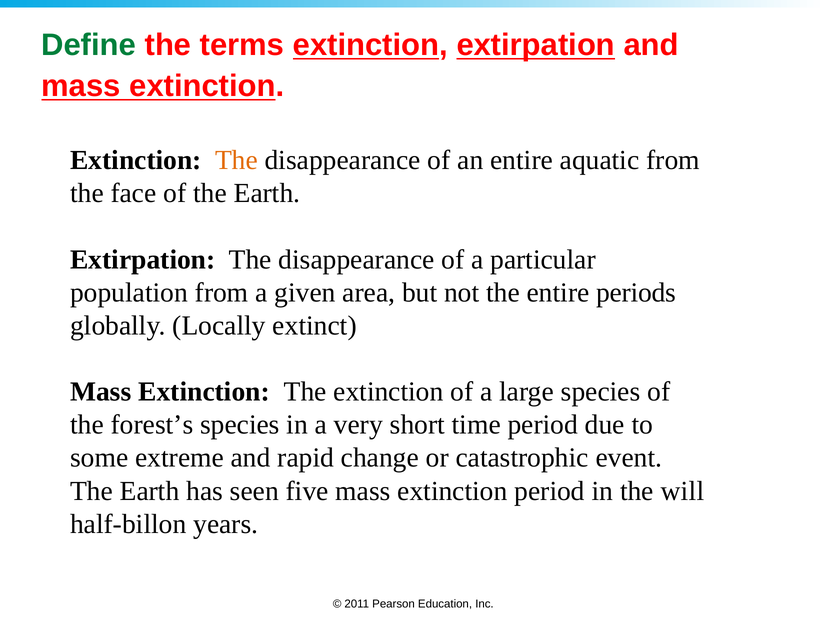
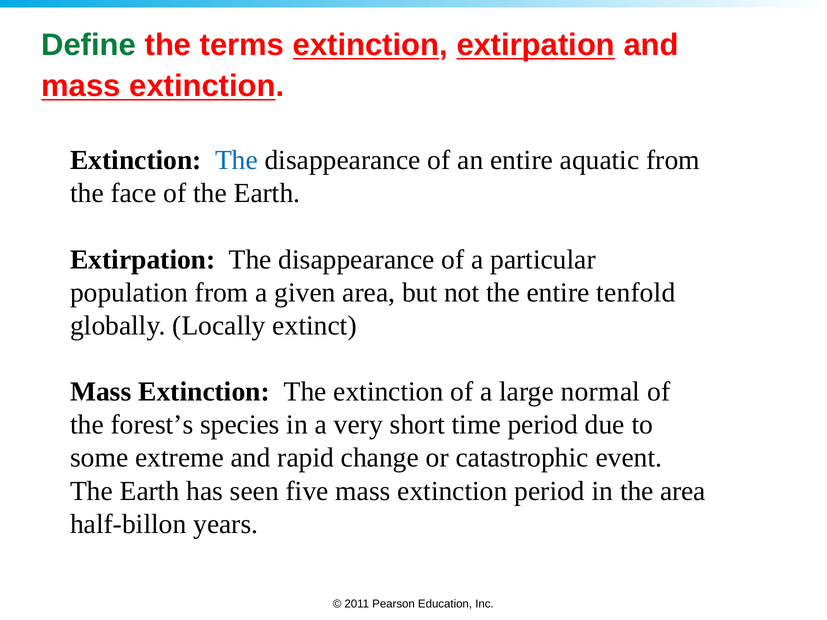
The colour: orange -> blue (236, 160)
periods: periods -> tenfold (636, 293)
large species: species -> normal (600, 392)
the will: will -> area (683, 491)
